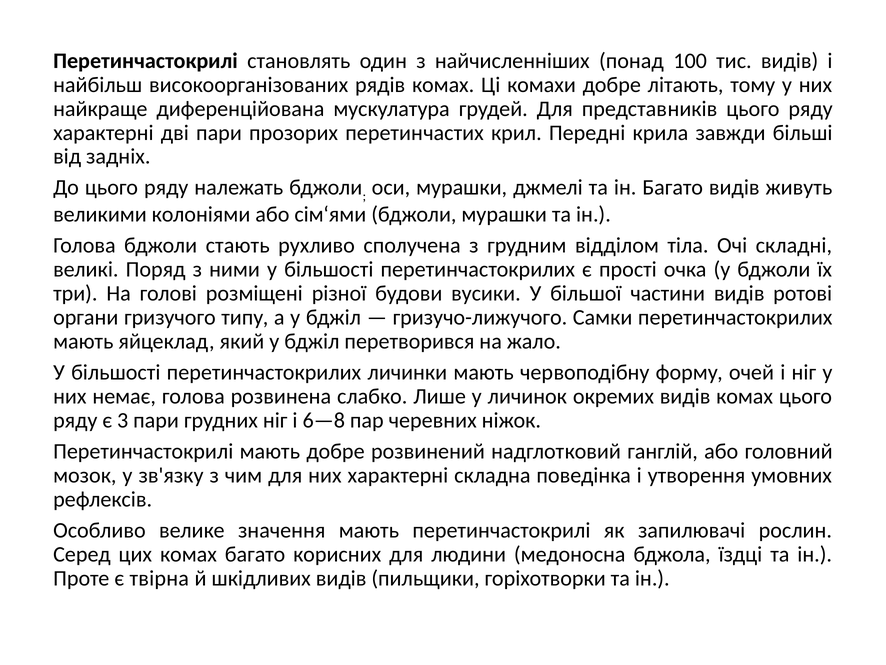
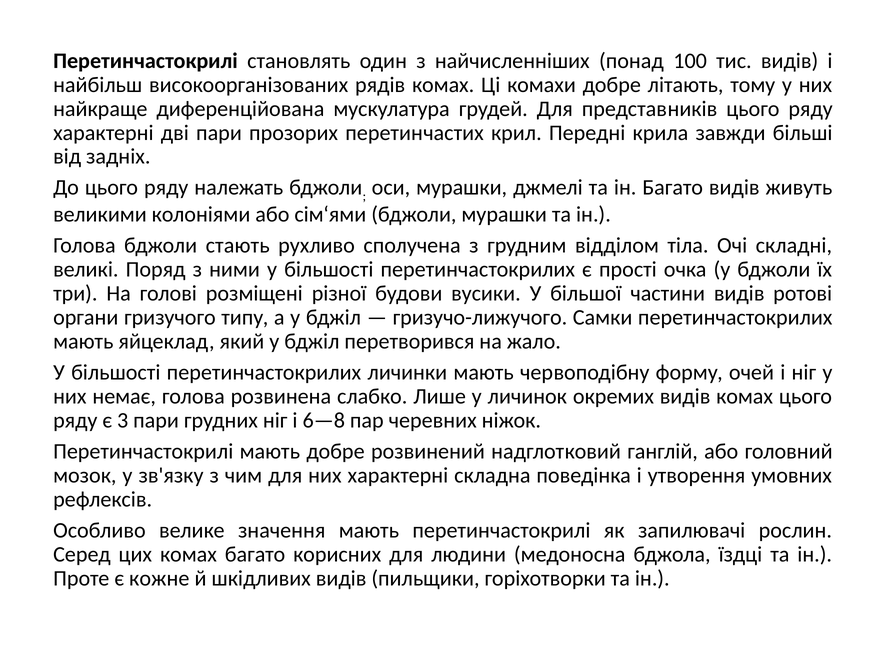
твірна: твірна -> кожне (159, 578)
